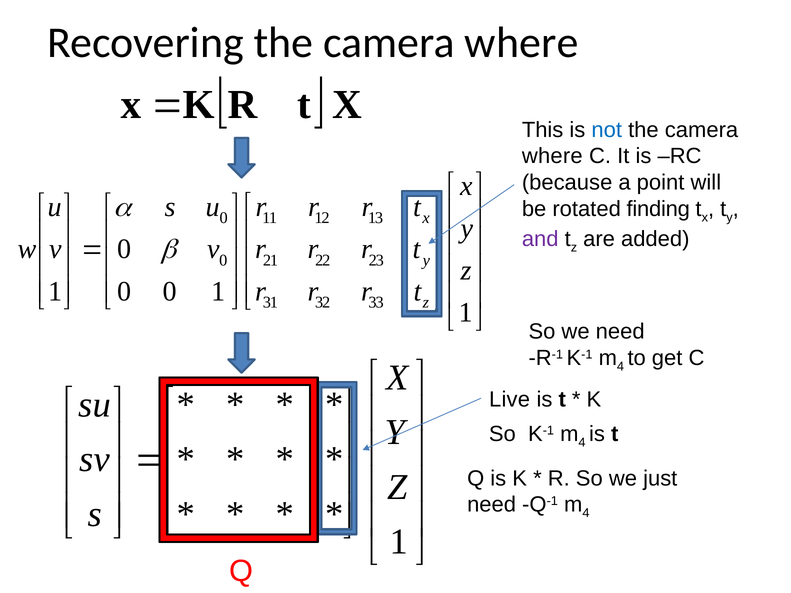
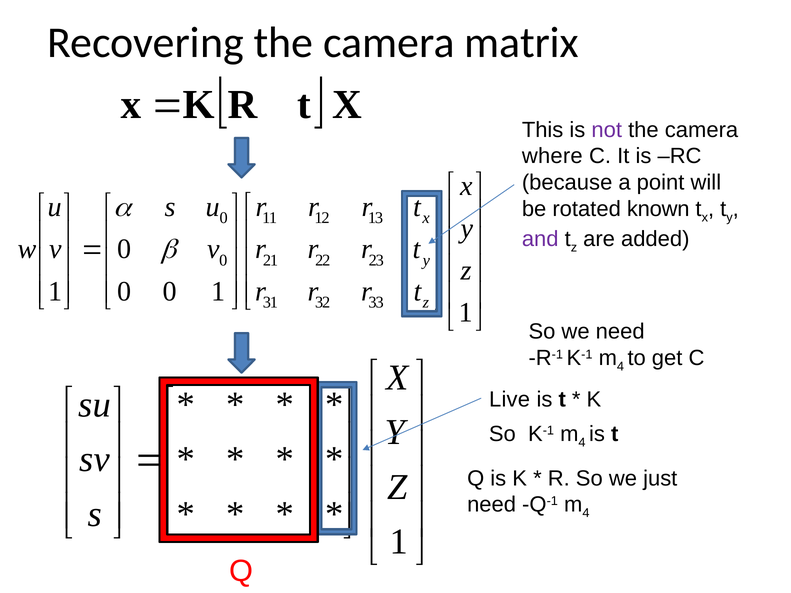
Recovering the camera where: where -> matrix (522, 43)
not colour: blue -> purple (607, 130)
finding: finding -> known (658, 209)
